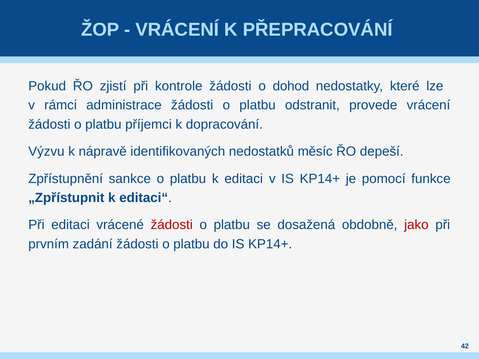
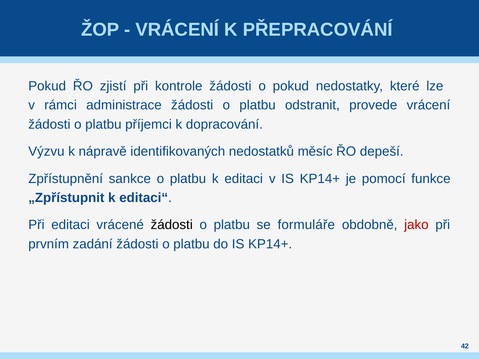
o dohod: dohod -> pokud (291, 86)
žádosti colour: red -> black (172, 225)
dosažená: dosažená -> formuláře (306, 225)
